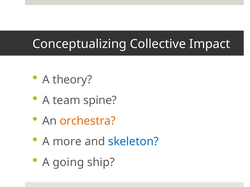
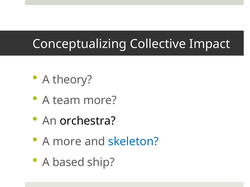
team spine: spine -> more (100, 101)
orchestra colour: orange -> black (88, 121)
going: going -> based (68, 163)
